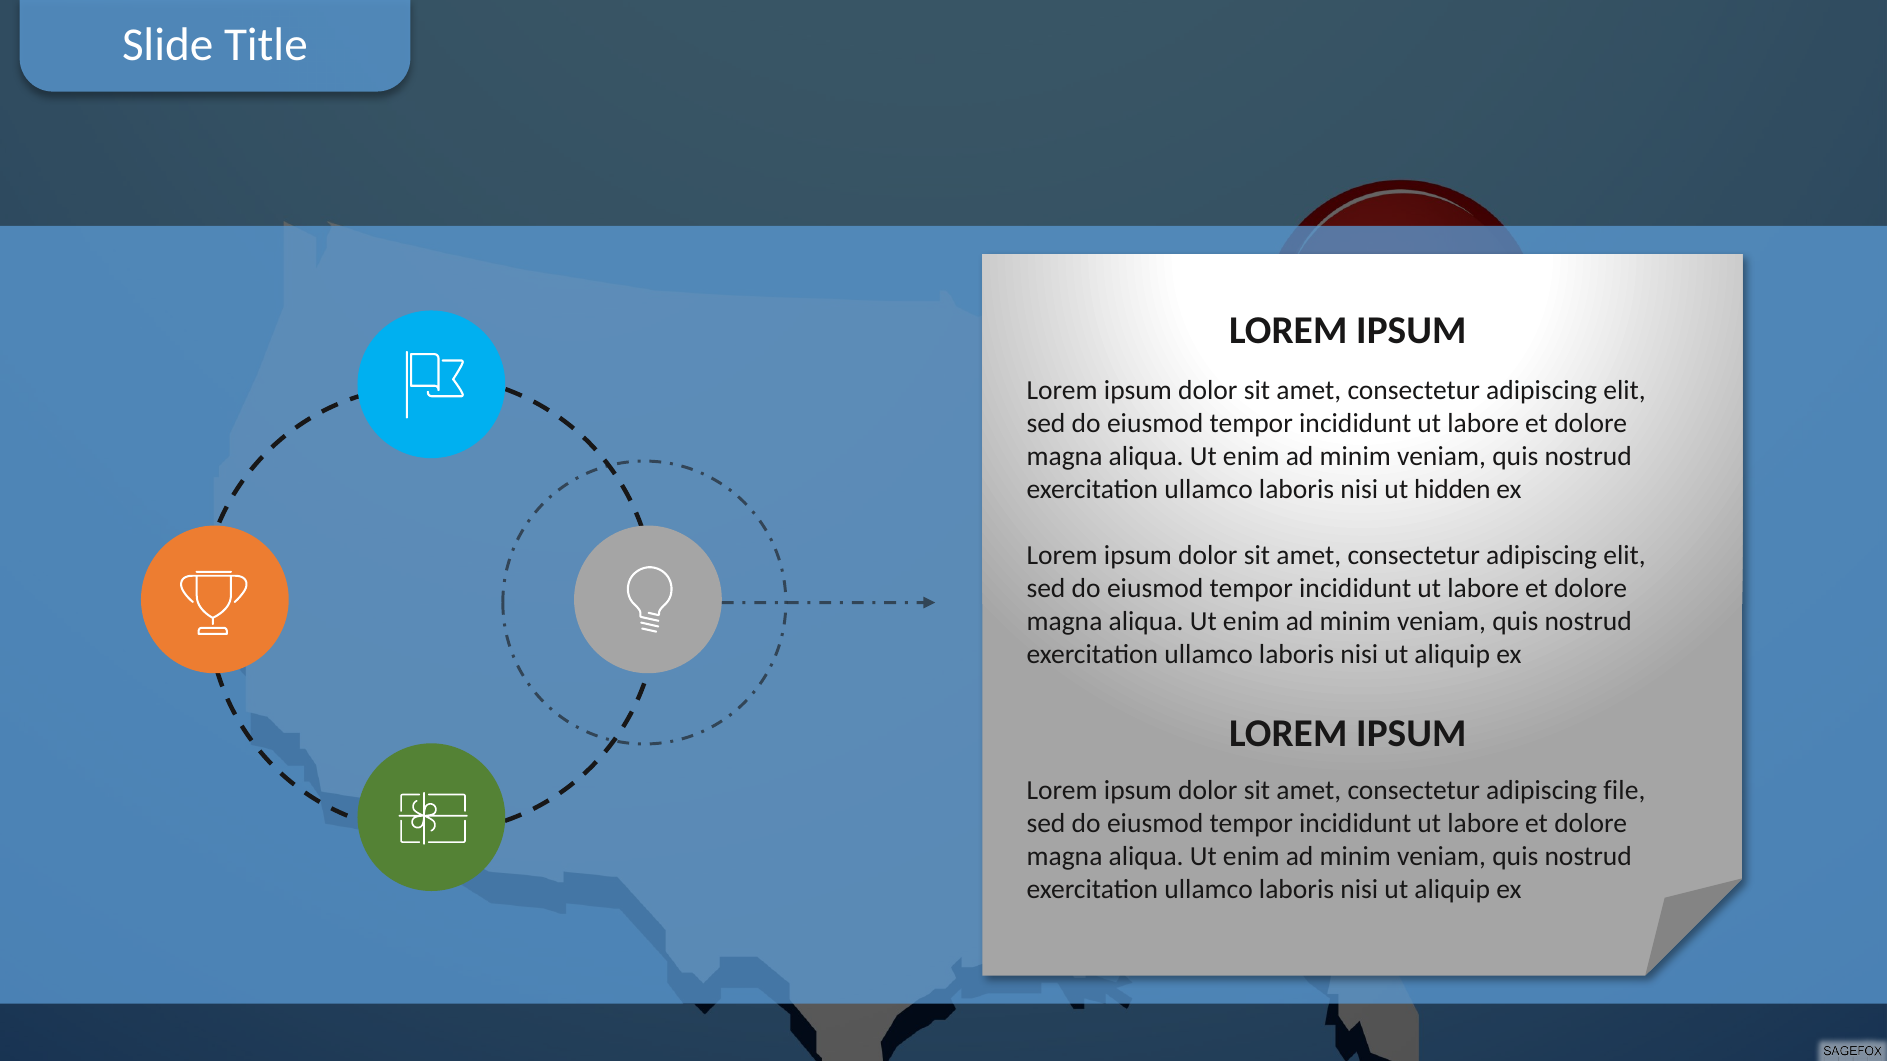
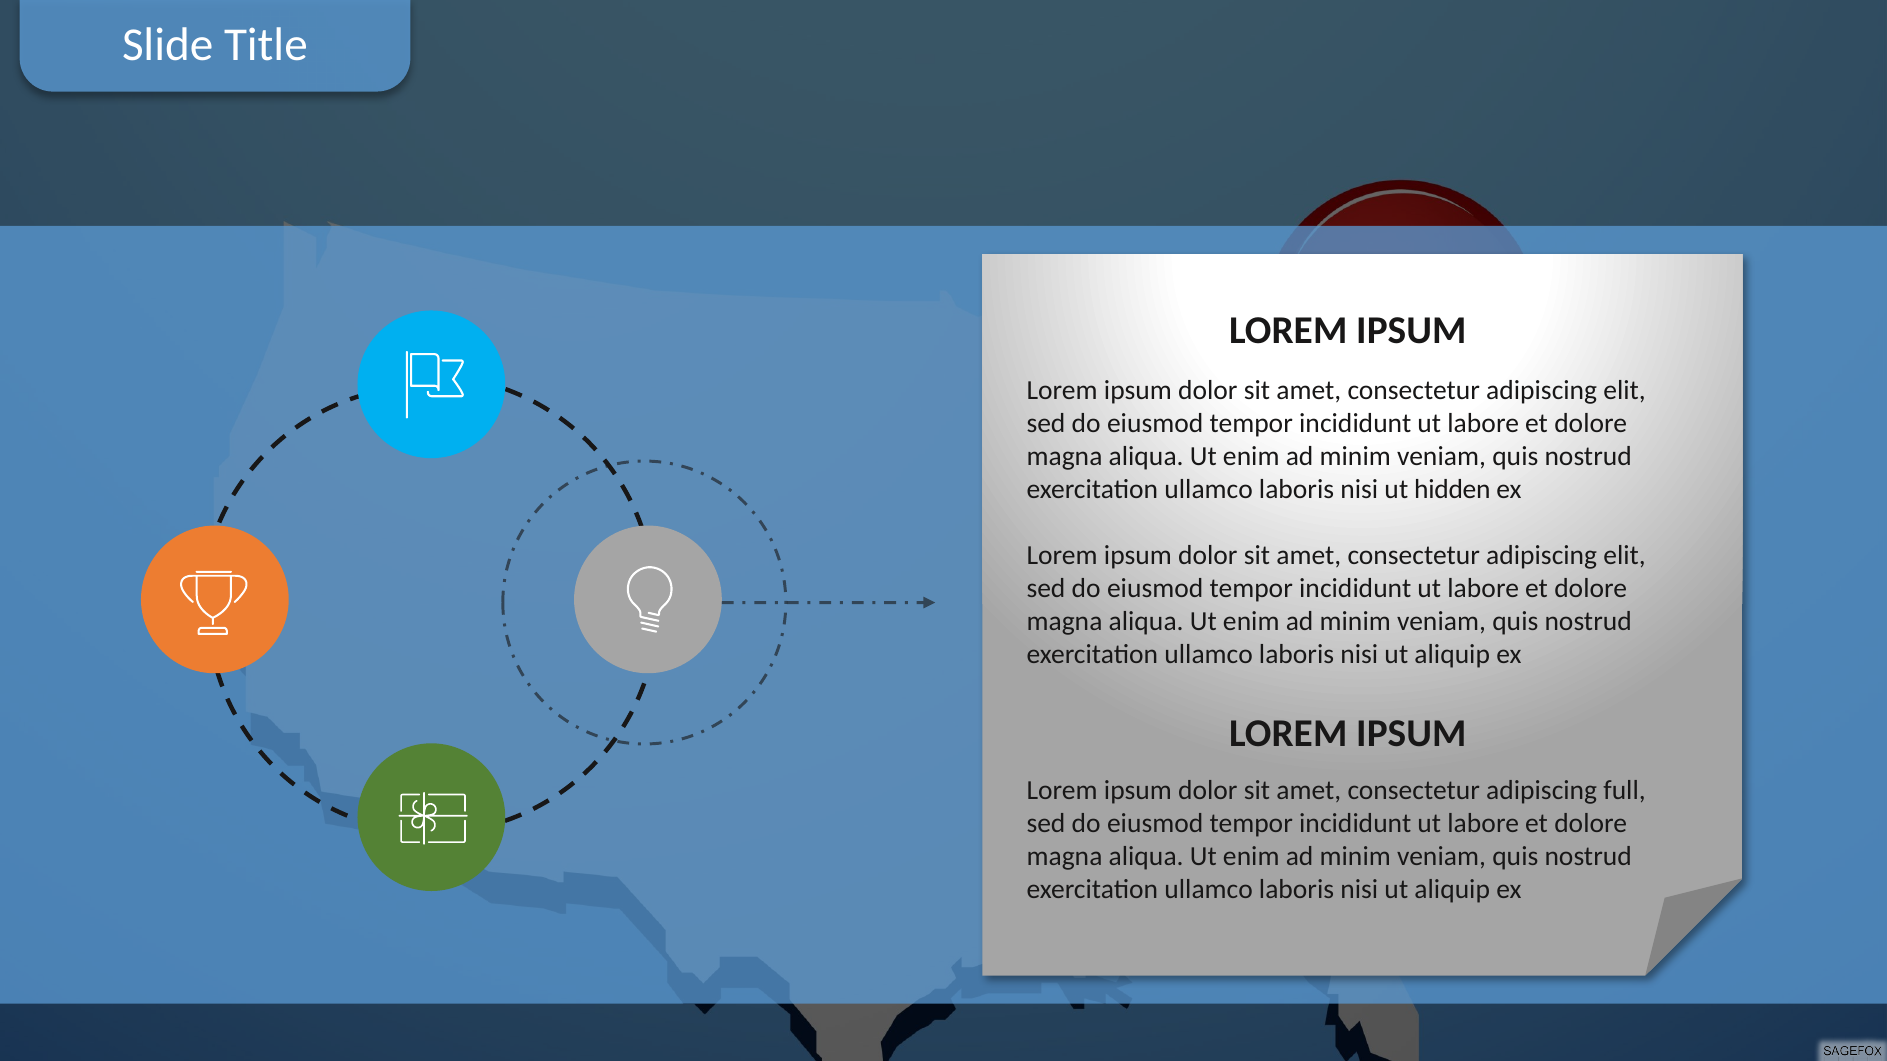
file: file -> full (1625, 791)
